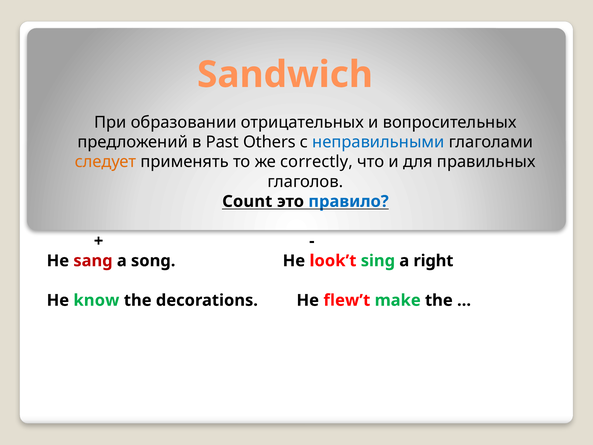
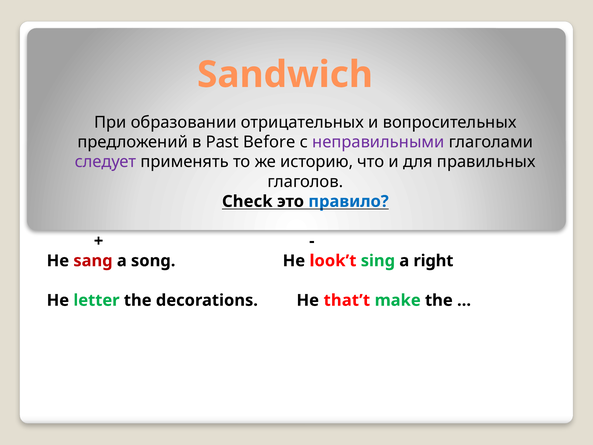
Others: Others -> Before (269, 142)
неправильными colour: blue -> purple (378, 142)
следует colour: orange -> purple (106, 162)
correctly: correctly -> историю (317, 162)
Count: Count -> Check (247, 201)
know: know -> letter (96, 300)
flew’t: flew’t -> that’t (347, 300)
